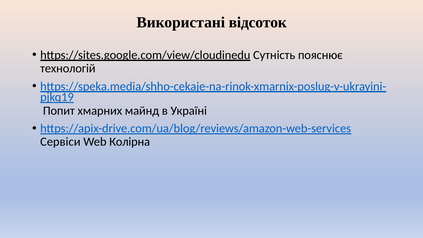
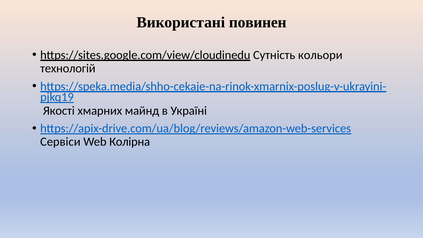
відсоток: відсоток -> повинен (258, 22)
пояснює: пояснює -> кольори (320, 55)
Попит: Попит -> Якості (59, 111)
